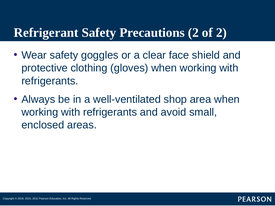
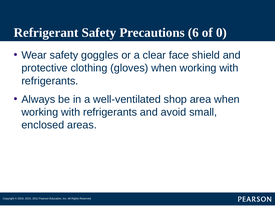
Precautions 2: 2 -> 6 (193, 33)
of 2: 2 -> 0 (221, 33)
